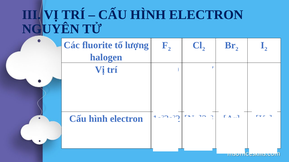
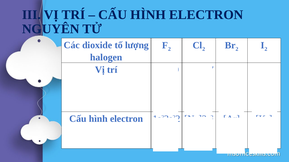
fluorite: fluorite -> dioxide (97, 45)
